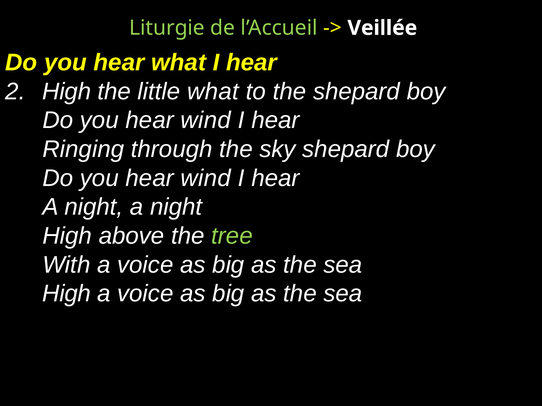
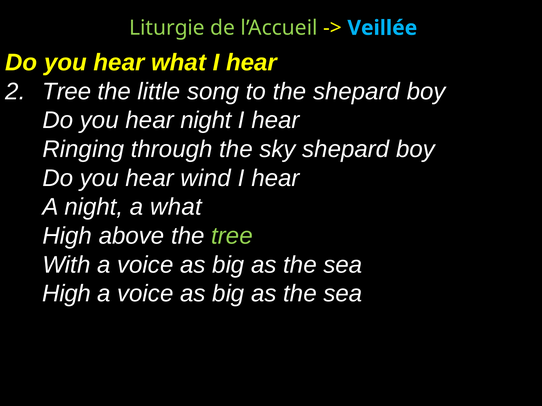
Veillée colour: white -> light blue (382, 28)
2 High: High -> Tree (67, 92)
little what: what -> song (213, 92)
wind: wind -> night (206, 120)
night: night -> what (176, 207)
